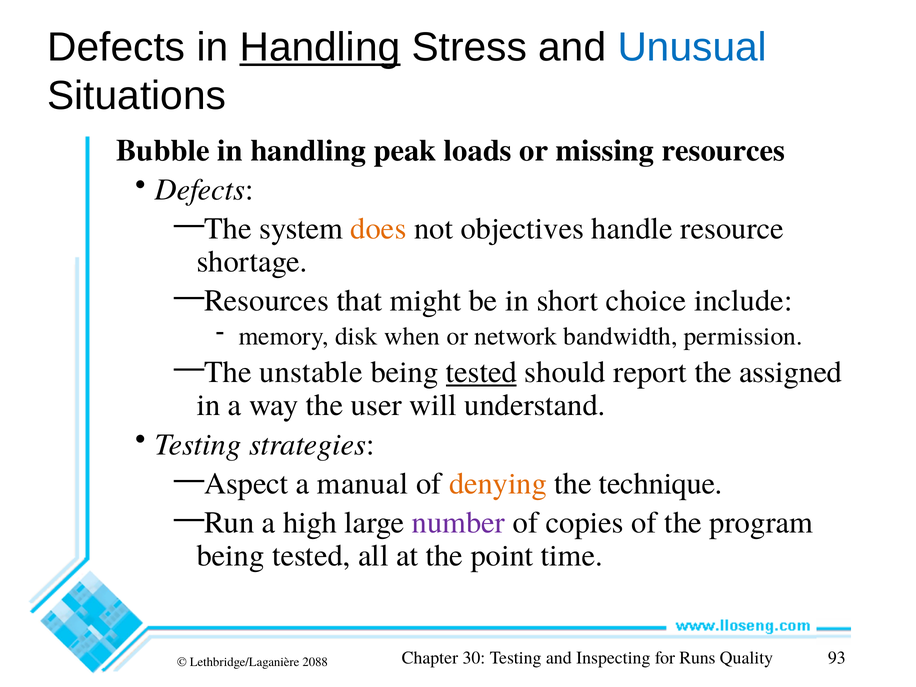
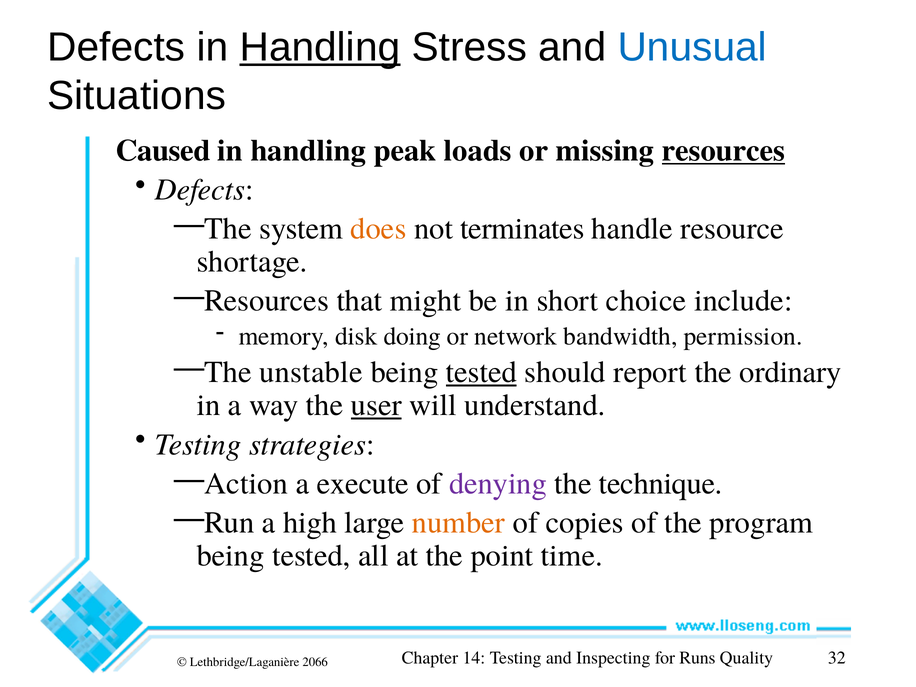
Bubble: Bubble -> Caused (163, 151)
resources underline: none -> present (723, 151)
objectives: objectives -> terminates (522, 229)
when: when -> doing (412, 336)
assigned: assigned -> ordinary (790, 372)
user underline: none -> present (376, 405)
Aspect: Aspect -> Action (246, 483)
manual: manual -> execute (363, 483)
denying colour: orange -> purple (498, 483)
number colour: purple -> orange (459, 523)
30: 30 -> 14 (474, 658)
93: 93 -> 32 (837, 658)
2088: 2088 -> 2066 (315, 662)
